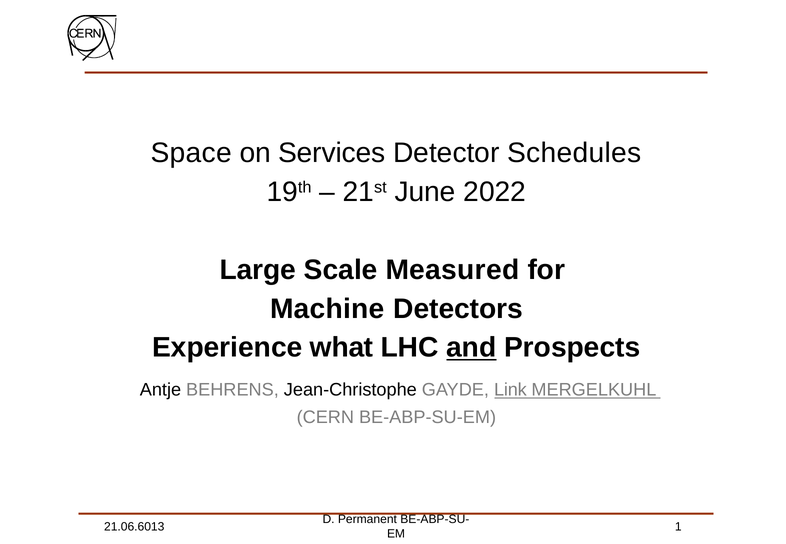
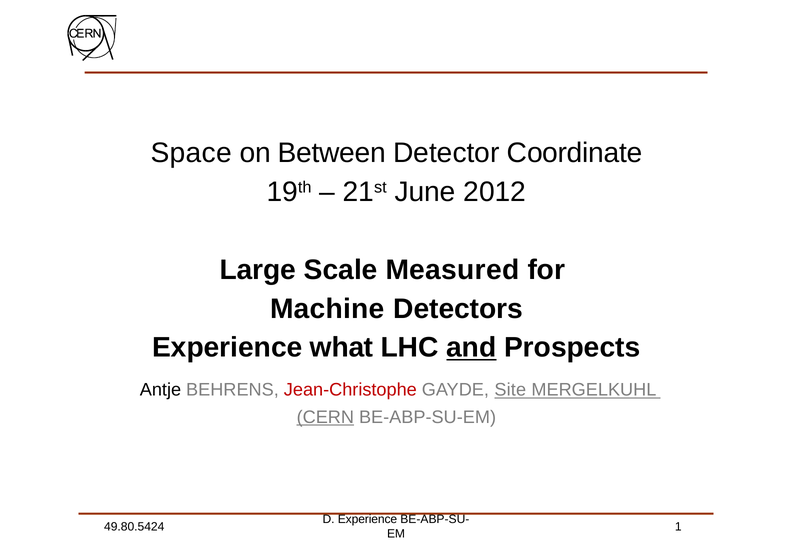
Services: Services -> Between (332, 153)
Schedules: Schedules -> Coordinate (575, 153)
2022: 2022 -> 2012 (495, 192)
Jean-Christophe colour: black -> red (350, 390)
Link: Link -> Site (510, 390)
CERN underline: none -> present (325, 417)
D Permanent: Permanent -> Experience (367, 520)
21.06.6013: 21.06.6013 -> 49.80.5424 (134, 527)
